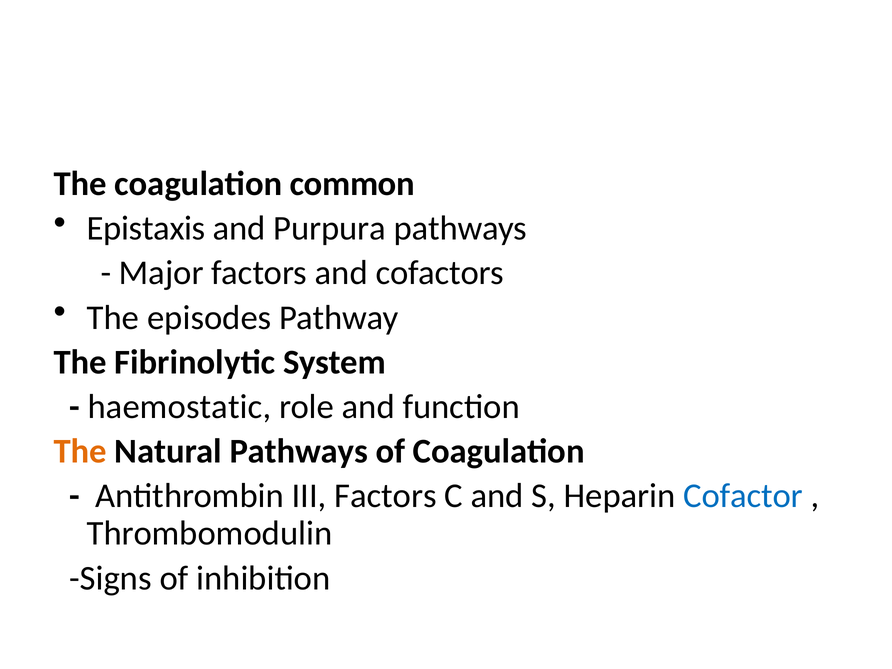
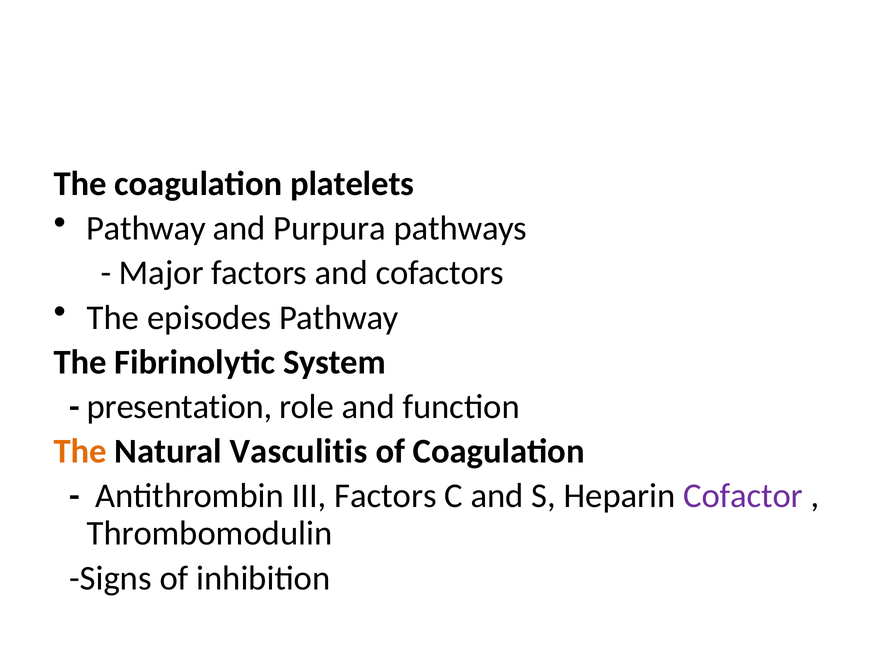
common: common -> platelets (352, 184)
Epistaxis: Epistaxis -> Pathway (146, 228)
haemostatic: haemostatic -> presentation (180, 407)
Natural Pathways: Pathways -> Vasculitis (299, 451)
Cofactor colour: blue -> purple (743, 496)
